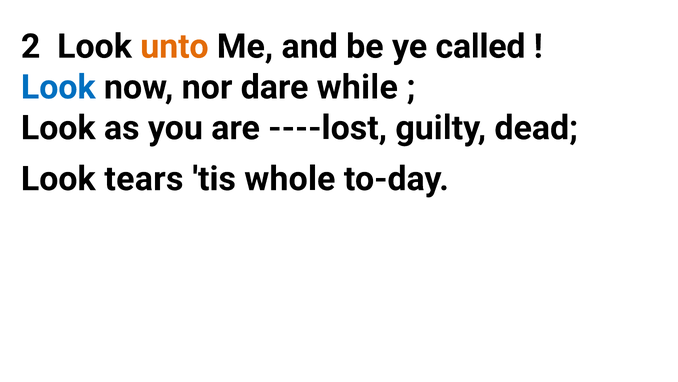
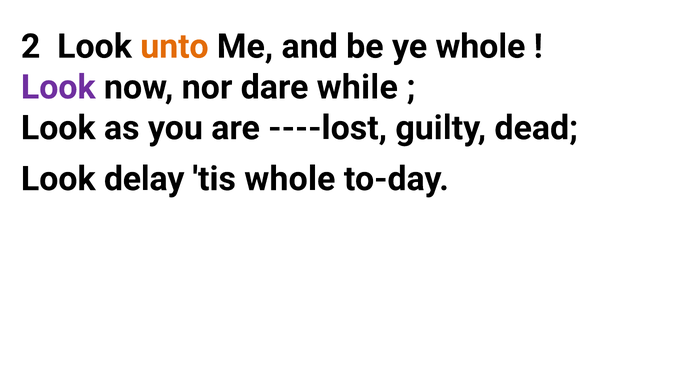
ye called: called -> whole (480, 46)
Look colour: blue -> purple (58, 87)
tears: tears -> delay (144, 179)
